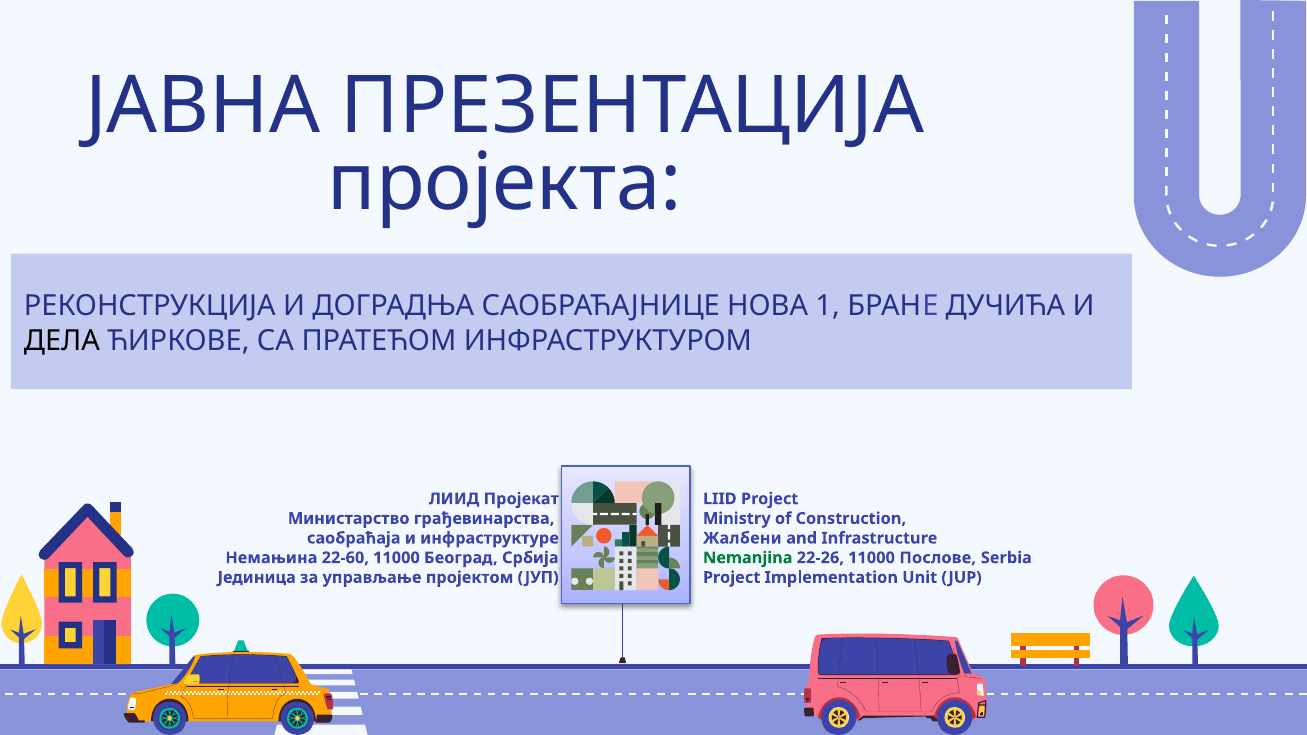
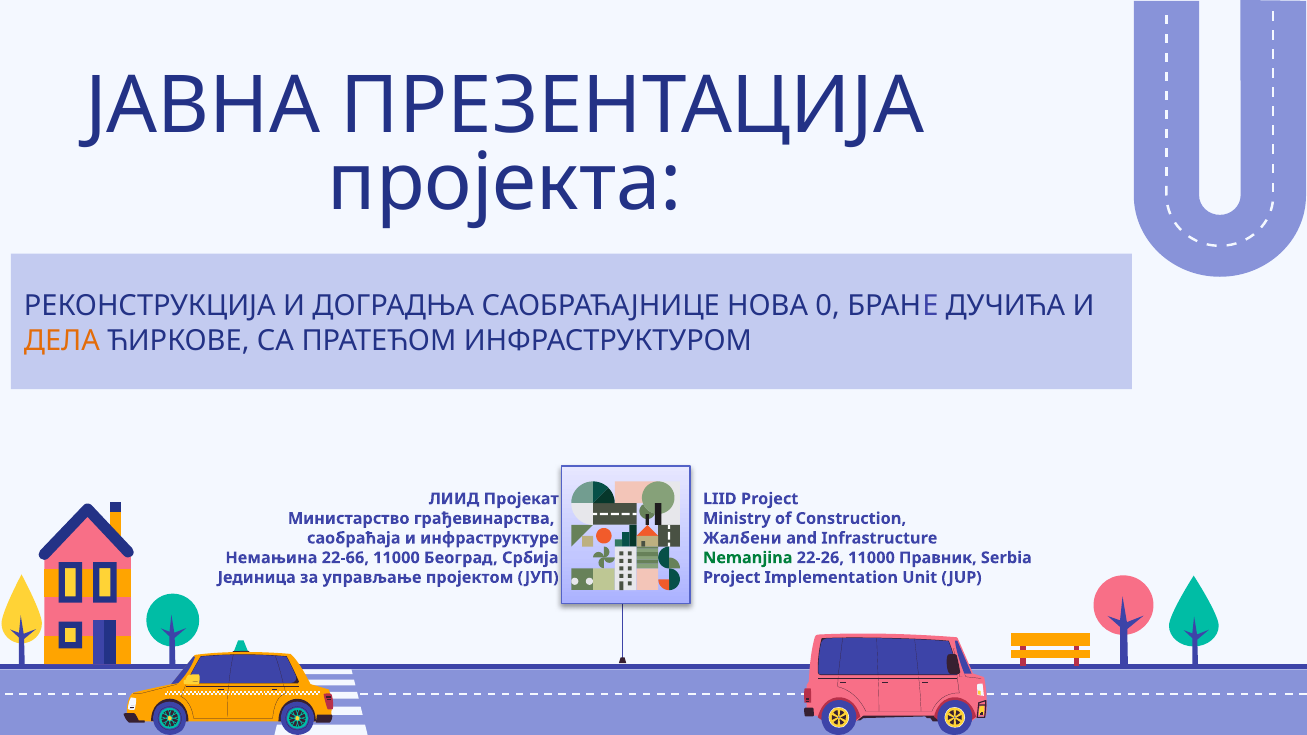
1: 1 -> 0 (828, 306)
ДЕЛА colour: black -> orange (62, 341)
22-60: 22-60 -> 22-66 (345, 558)
Послове: Послове -> Правник (938, 558)
